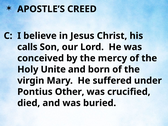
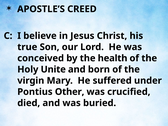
calls: calls -> true (27, 47)
mercy: mercy -> health (113, 58)
